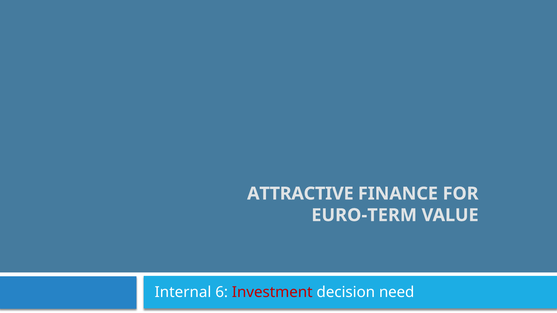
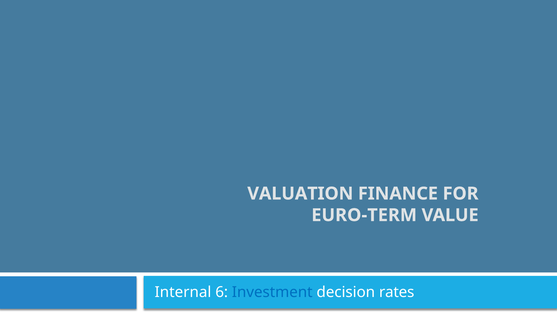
ATTRACTIVE: ATTRACTIVE -> VALUATION (300, 194)
Investment colour: red -> blue (272, 293)
need: need -> rates (397, 293)
